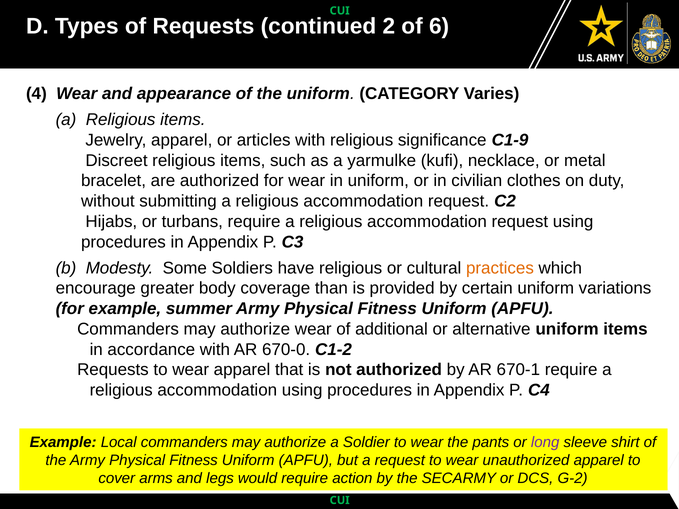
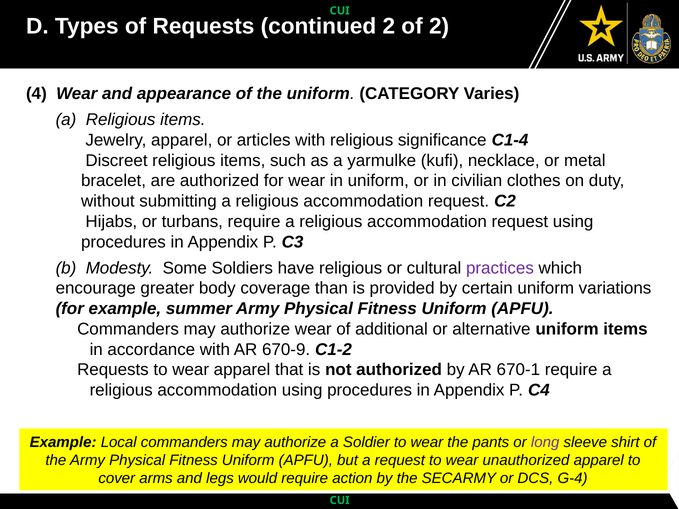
of 6: 6 -> 2 (439, 27)
C1-9: C1-9 -> C1-4 (510, 140)
practices colour: orange -> purple (500, 268)
670-0: 670-0 -> 670-9 (286, 350)
G-2: G-2 -> G-4 (573, 479)
